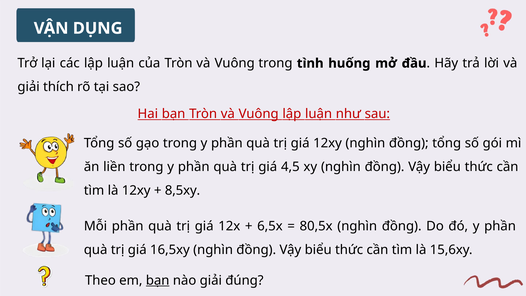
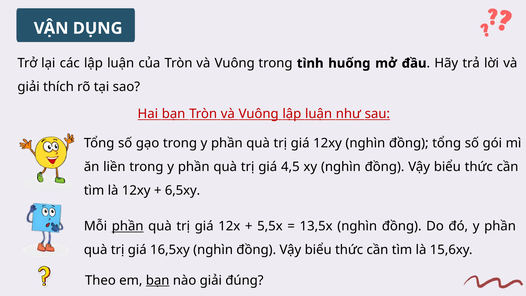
8,5xy: 8,5xy -> 6,5xy (183, 190)
phần underline: none -> present (128, 226)
6,5x: 6,5x -> 5,5x (270, 226)
80,5x: 80,5x -> 13,5x (316, 226)
